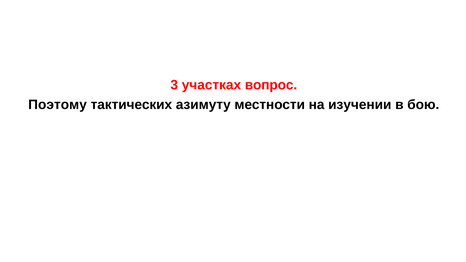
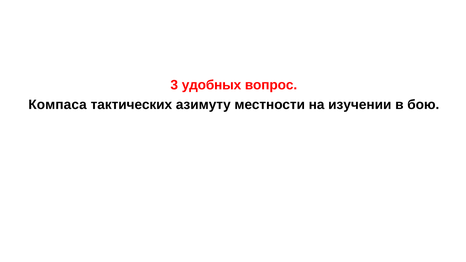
участках: участках -> удобных (212, 85)
Поэтому: Поэтому -> Компаса (58, 105)
